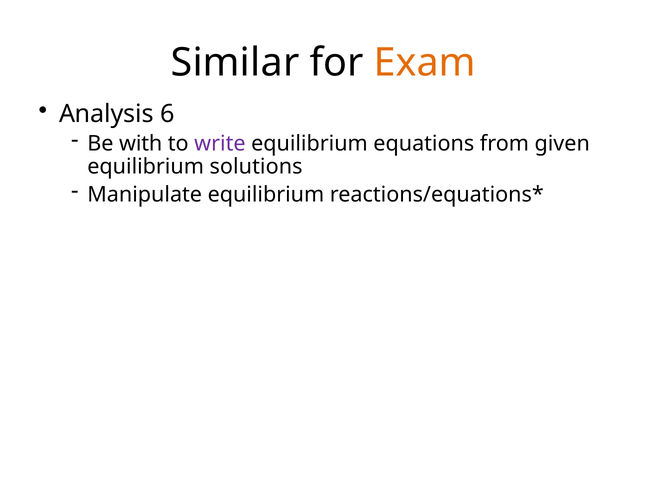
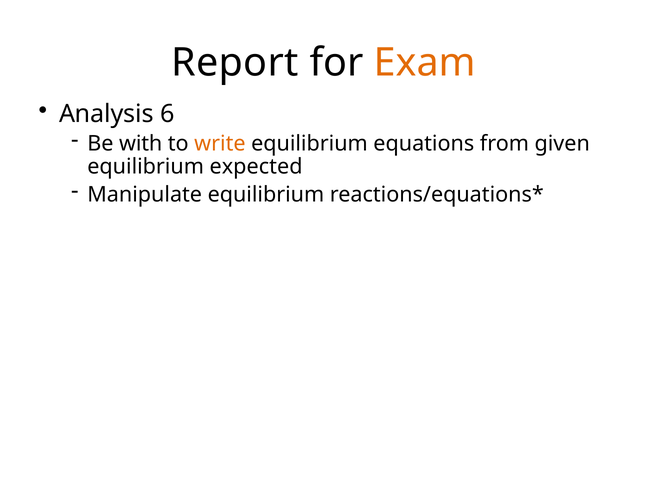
Similar: Similar -> Report (235, 63)
write colour: purple -> orange (220, 143)
solutions: solutions -> expected (256, 167)
